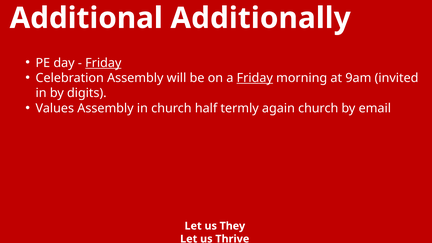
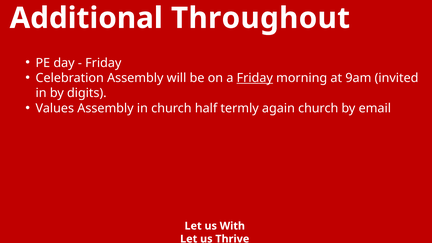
Additionally: Additionally -> Throughout (261, 18)
Friday underline: present -> none (103, 63)
They: They -> With (232, 226)
